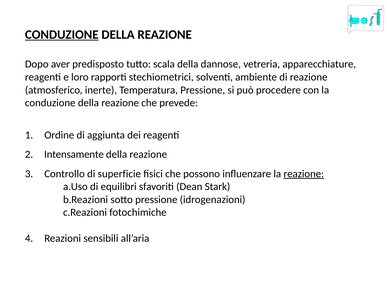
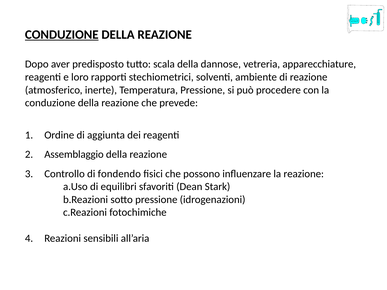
Intensamente: Intensamente -> Assemblaggio (74, 155)
superficie: superficie -> fondendo (119, 174)
reazione underline: present -> none (304, 174)
